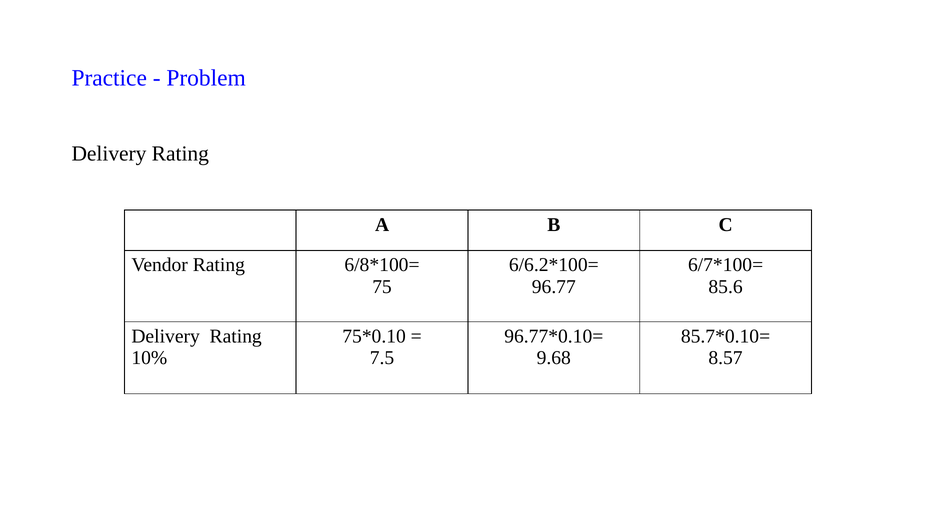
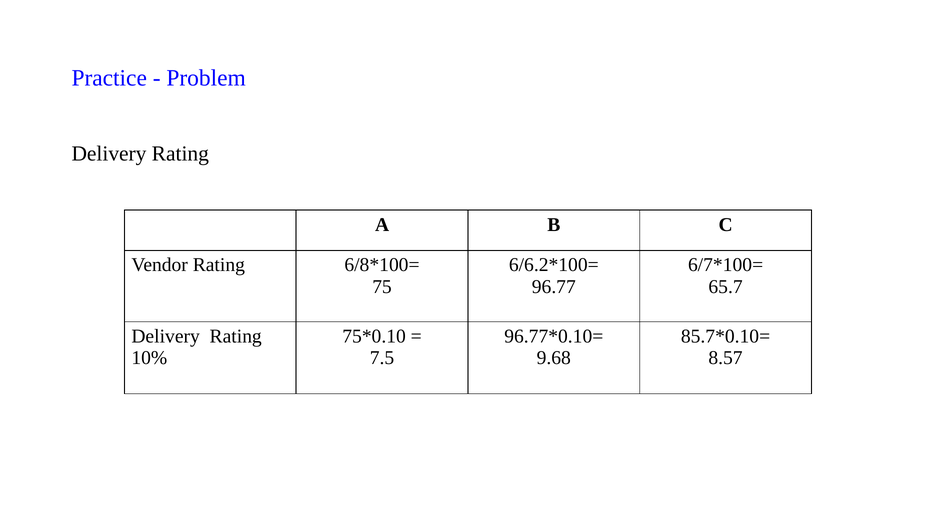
85.6: 85.6 -> 65.7 (726, 287)
